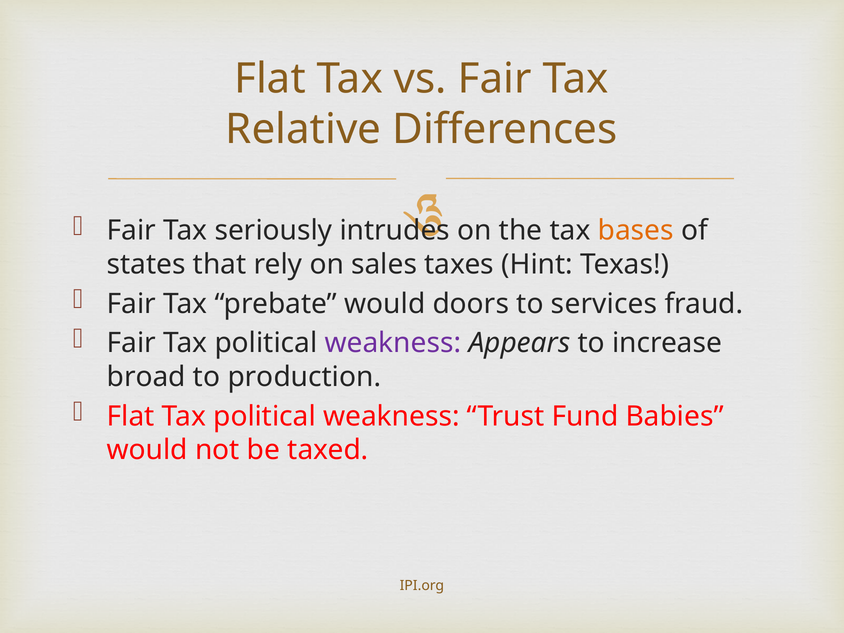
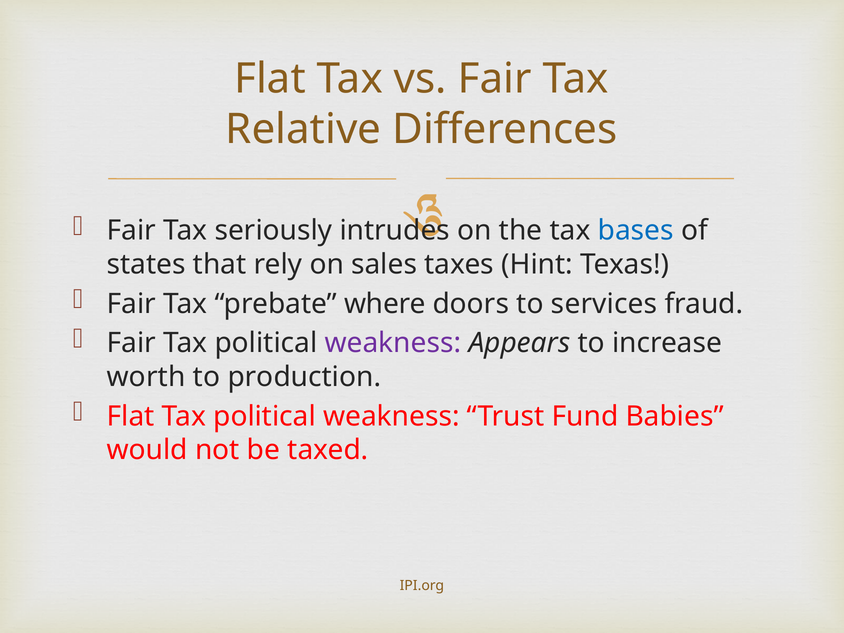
bases colour: orange -> blue (636, 231)
prebate would: would -> where (385, 304)
broad: broad -> worth (146, 377)
